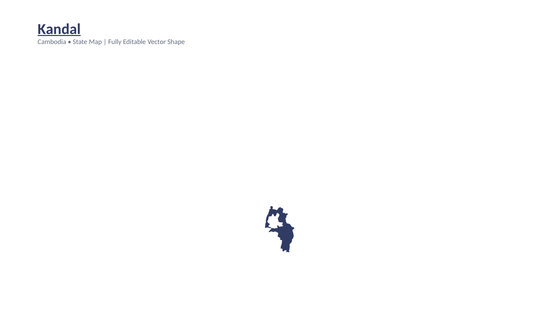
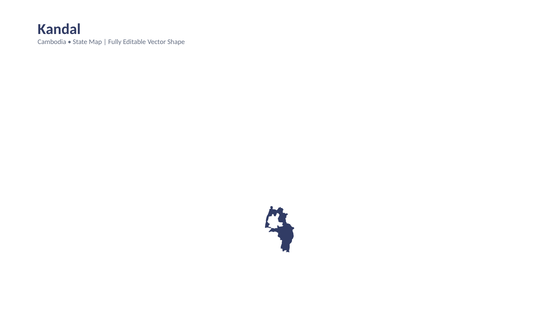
Kandal underline: present -> none (59, 29)
